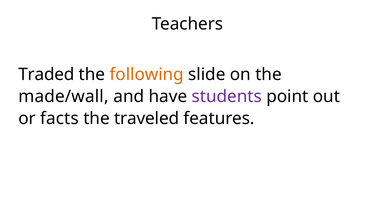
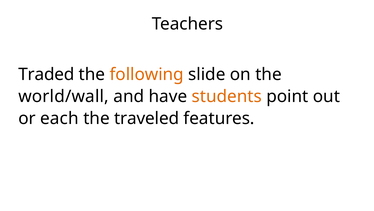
made/wall: made/wall -> world/wall (64, 96)
students colour: purple -> orange (227, 96)
facts: facts -> each (59, 118)
